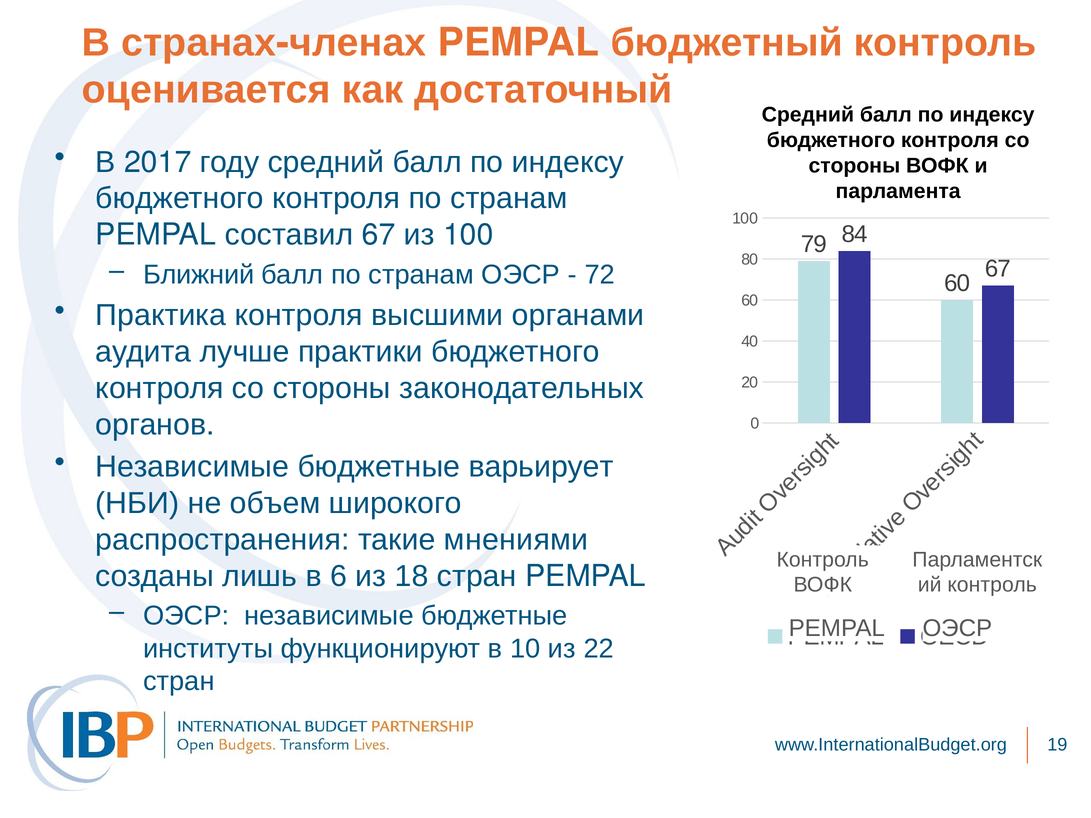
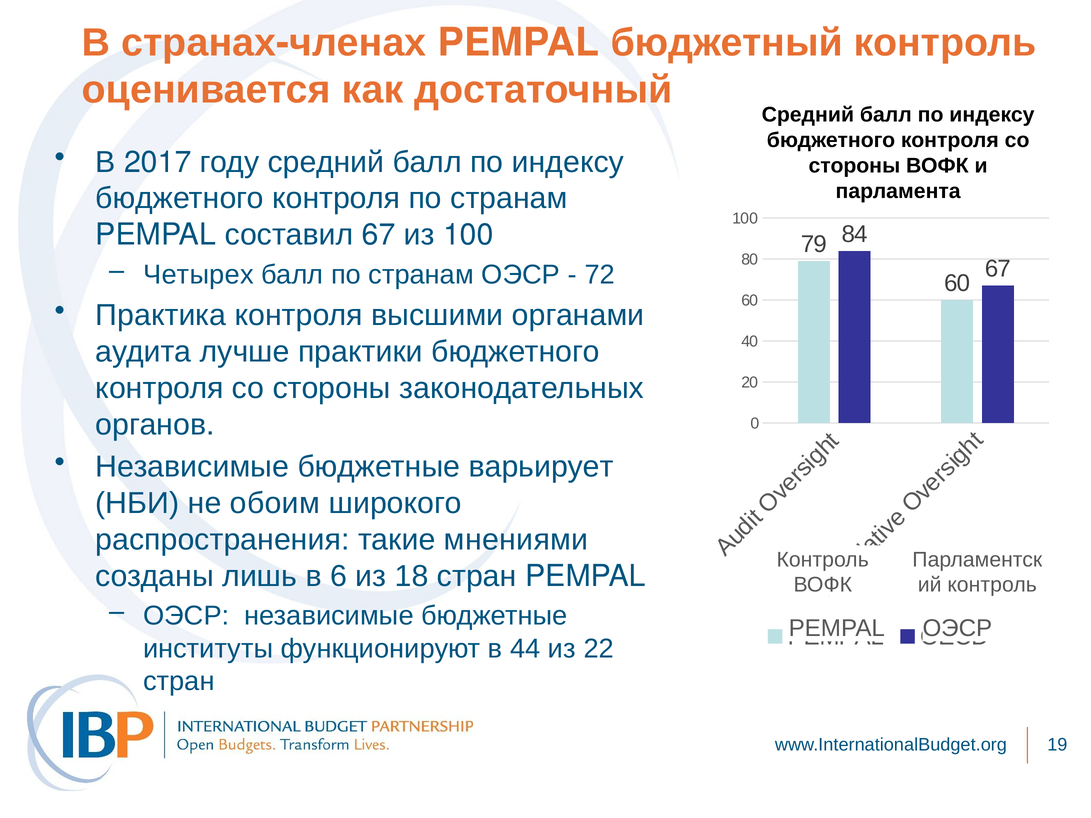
Ближний: Ближний -> Четырех (198, 275)
объем: объем -> обоим (275, 503)
10: 10 -> 44 (525, 649)
